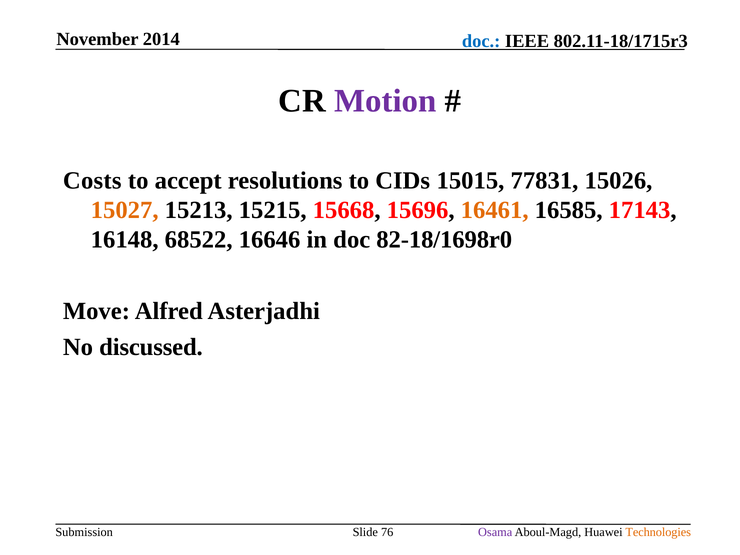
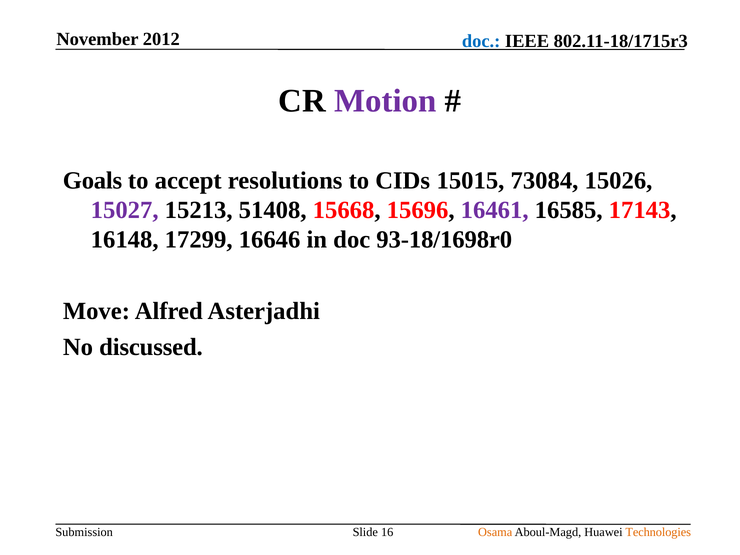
2014: 2014 -> 2012 (161, 39)
Costs: Costs -> Goals (92, 181)
77831: 77831 -> 73084 (544, 181)
15027 colour: orange -> purple (125, 210)
15215: 15215 -> 51408 (273, 210)
16461 colour: orange -> purple (495, 210)
68522: 68522 -> 17299 (199, 240)
82-18/1698r0: 82-18/1698r0 -> 93-18/1698r0 (444, 240)
76: 76 -> 16 (387, 532)
Osama colour: purple -> orange (495, 532)
